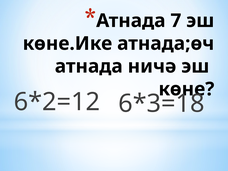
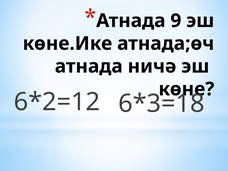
7: 7 -> 9 (176, 21)
